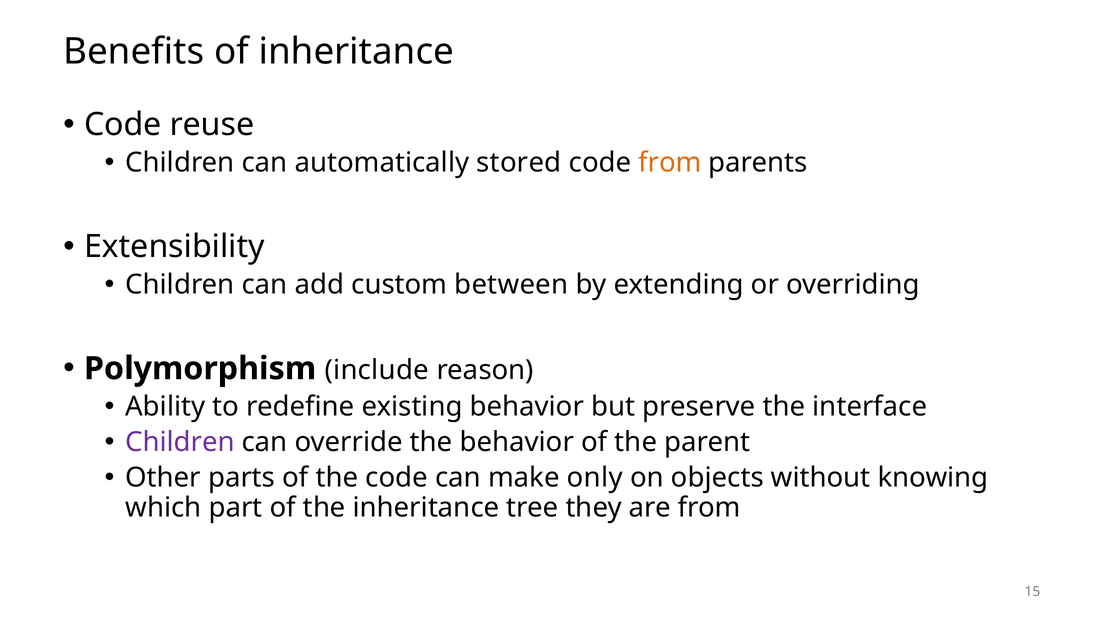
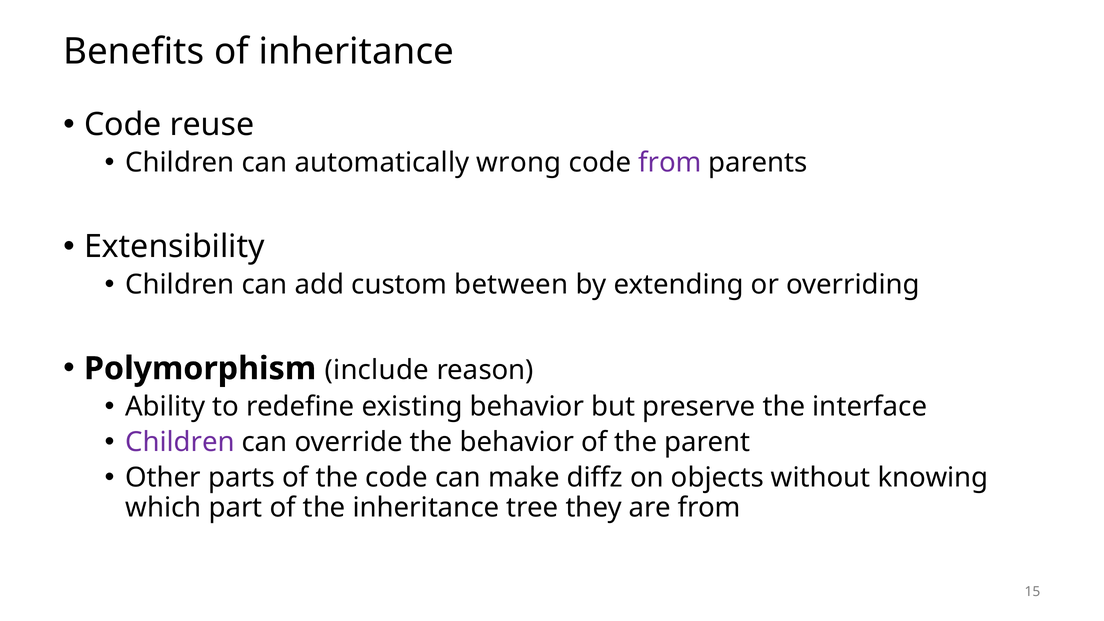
stored: stored -> wrong (519, 163)
from colour: orange -> purple (670, 163)
only: only -> diffz (595, 478)
